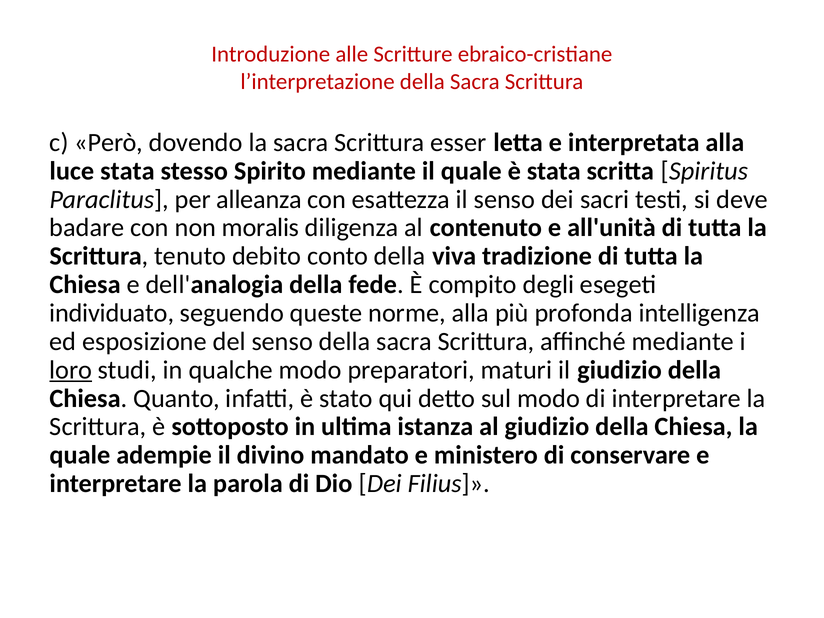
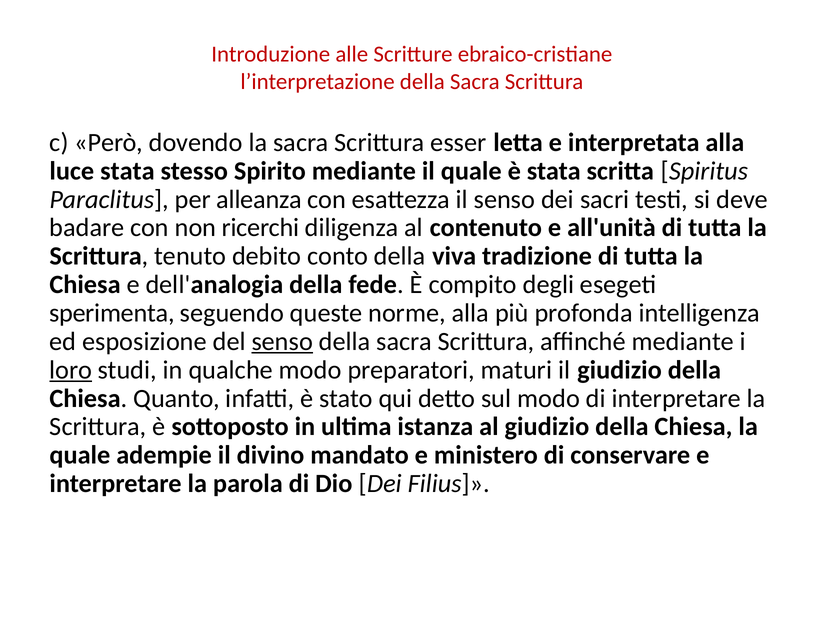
moralis: moralis -> ricerchi (261, 228)
individuato: individuato -> sperimenta (112, 313)
senso underline: none -> present (282, 341)
